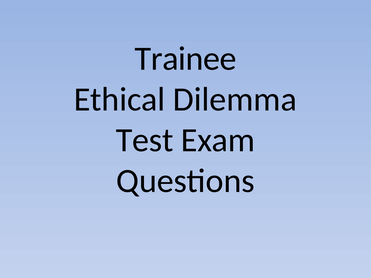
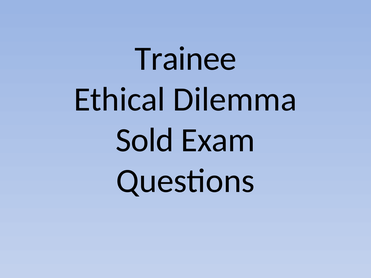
Test: Test -> Sold (145, 140)
